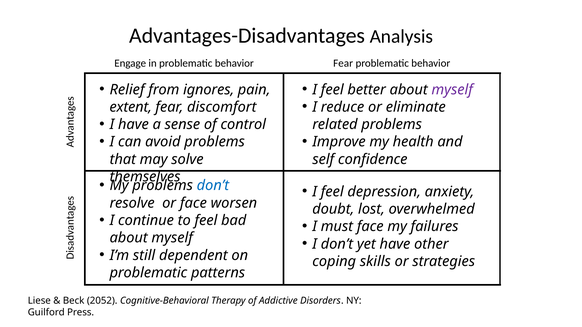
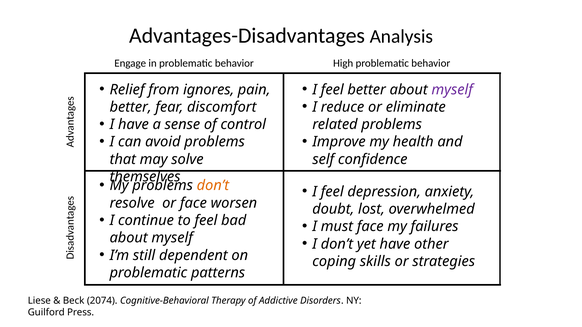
behavior Fear: Fear -> High (343, 63)
extent: extent -> better (131, 107)
don’t colour: blue -> orange (213, 186)
2052: 2052 -> 2074 (102, 301)
